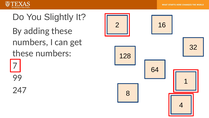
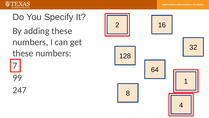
Slightly: Slightly -> Specify (59, 17)
